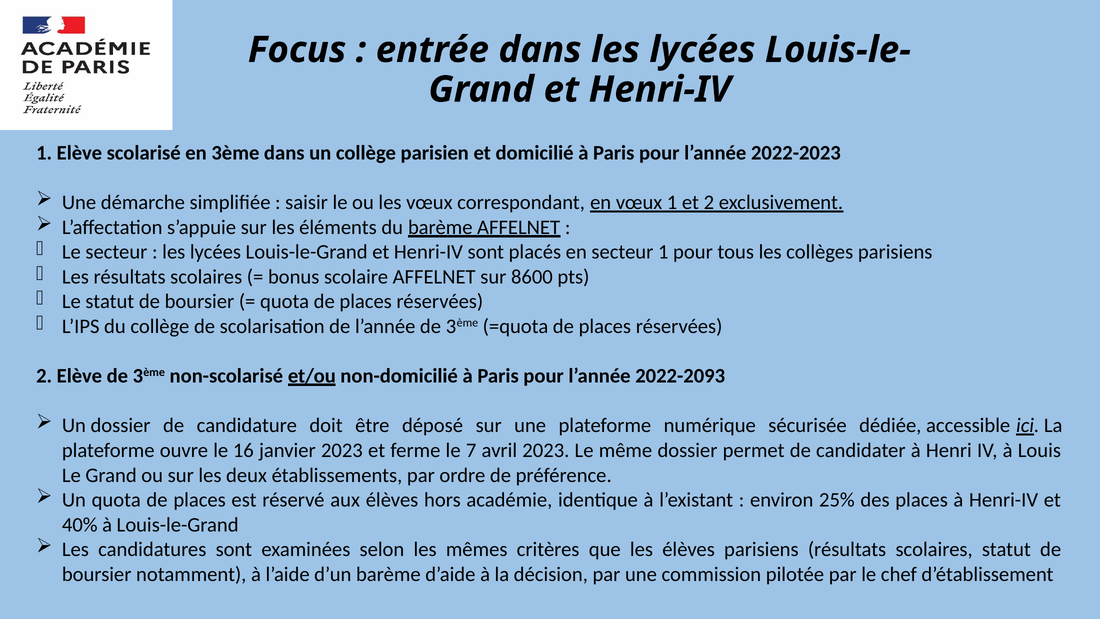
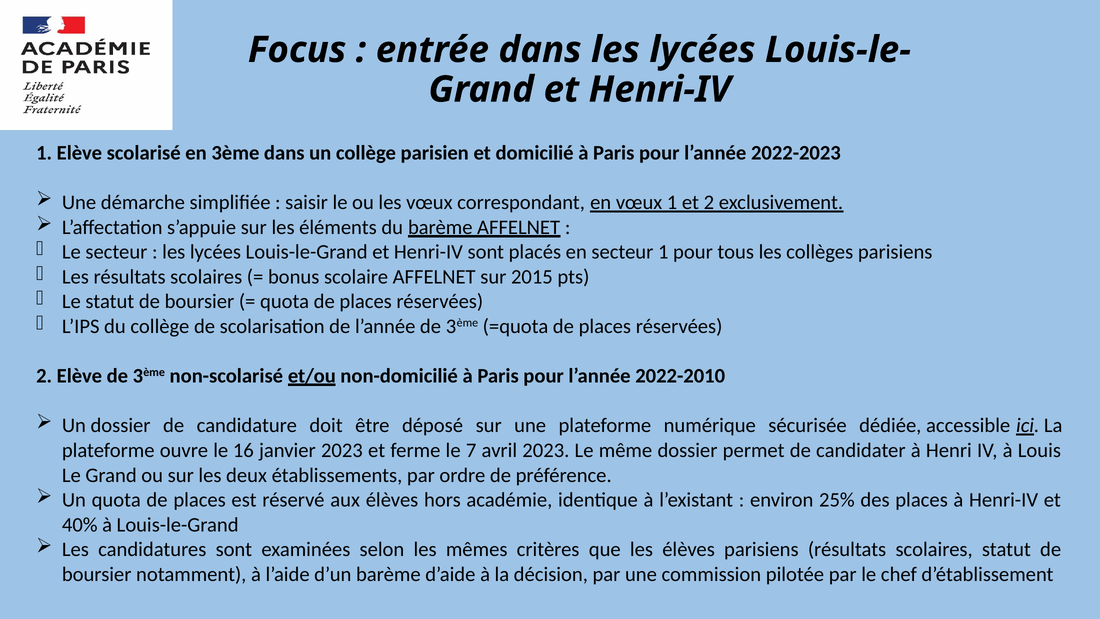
8600: 8600 -> 2015 (532, 277)
2022-2093: 2022-2093 -> 2022-2010 (680, 376)
